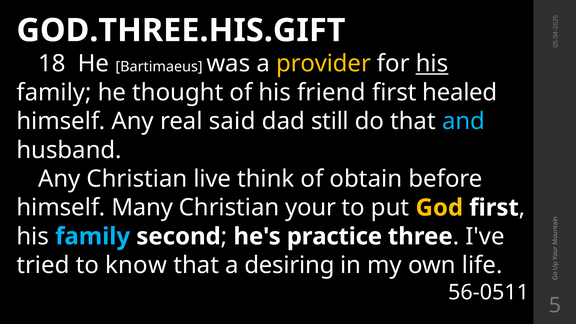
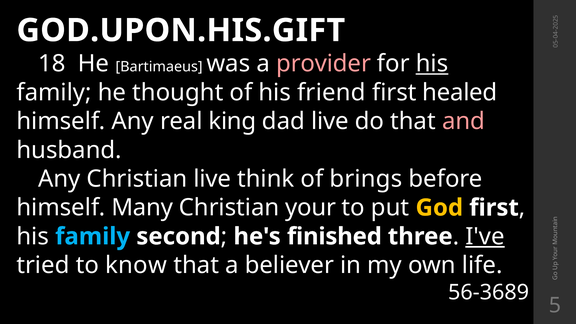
GOD.THREE.HIS.GIFT: GOD.THREE.HIS.GIFT -> GOD.UPON.HIS.GIFT (181, 30)
provider colour: yellow -> pink (324, 64)
said: said -> king (232, 121)
dad still: still -> live (330, 121)
and colour: light blue -> pink (464, 121)
obtain: obtain -> brings (366, 179)
practice: practice -> finished (334, 236)
I've underline: none -> present (485, 236)
desiring: desiring -> believer (289, 265)
56-0511: 56-0511 -> 56-3689 (489, 292)
